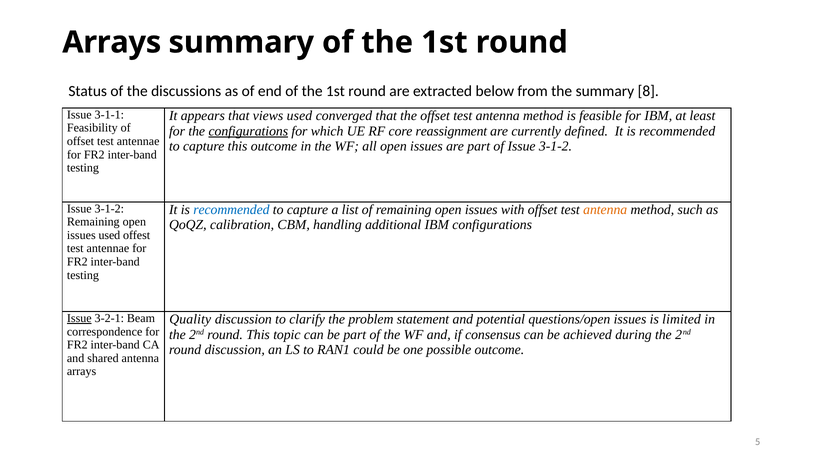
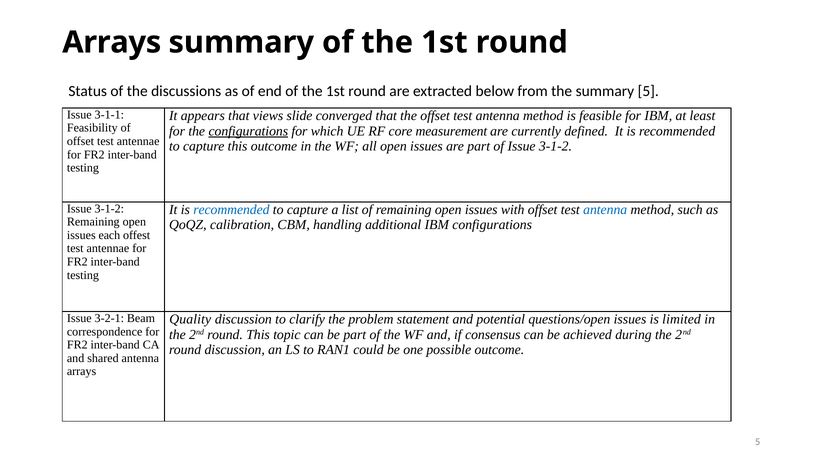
summary 8: 8 -> 5 (648, 91)
views used: used -> slide (300, 116)
reassignment: reassignment -> measurement (451, 131)
antenna colour: orange -> blue (605, 210)
issues used: used -> each (109, 235)
Issue underline: present -> none (79, 318)
